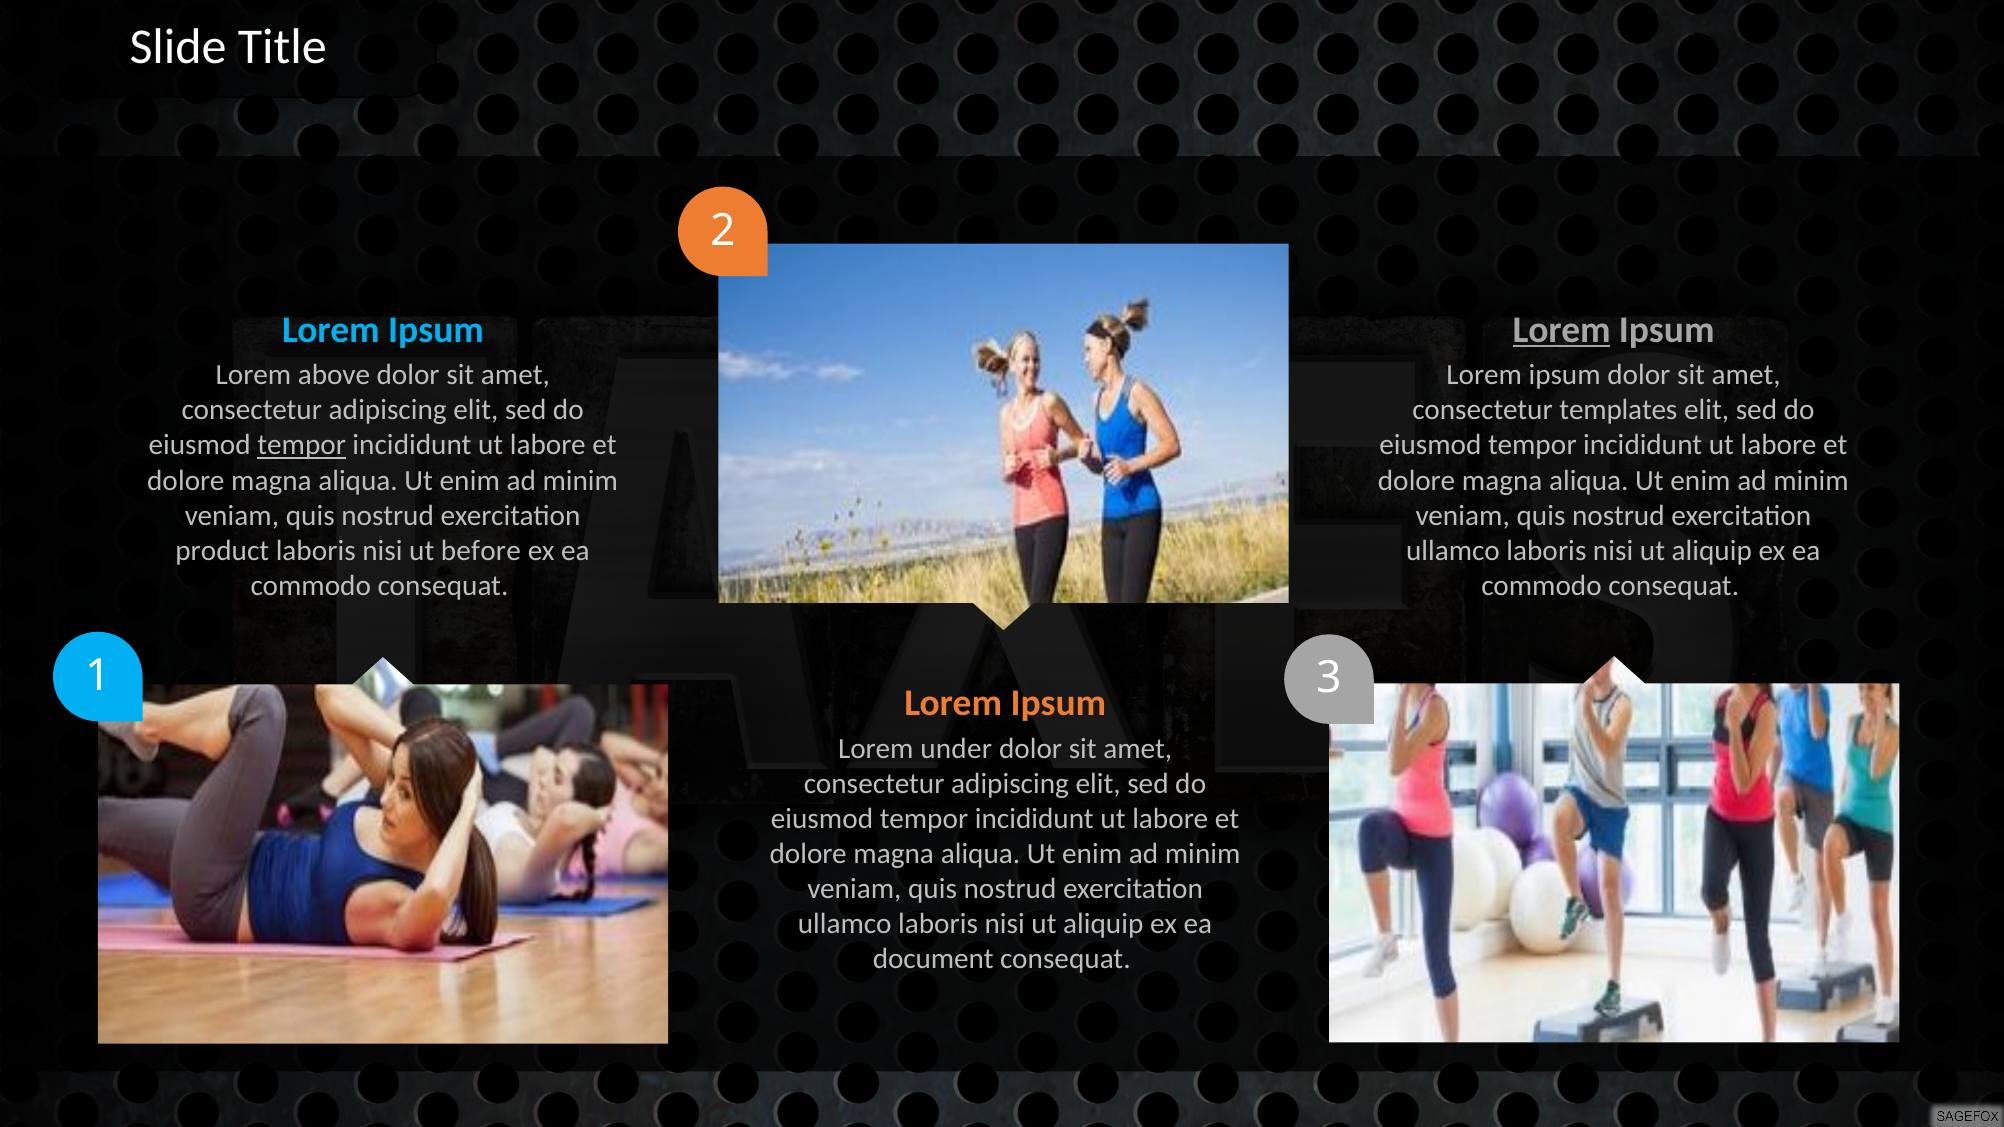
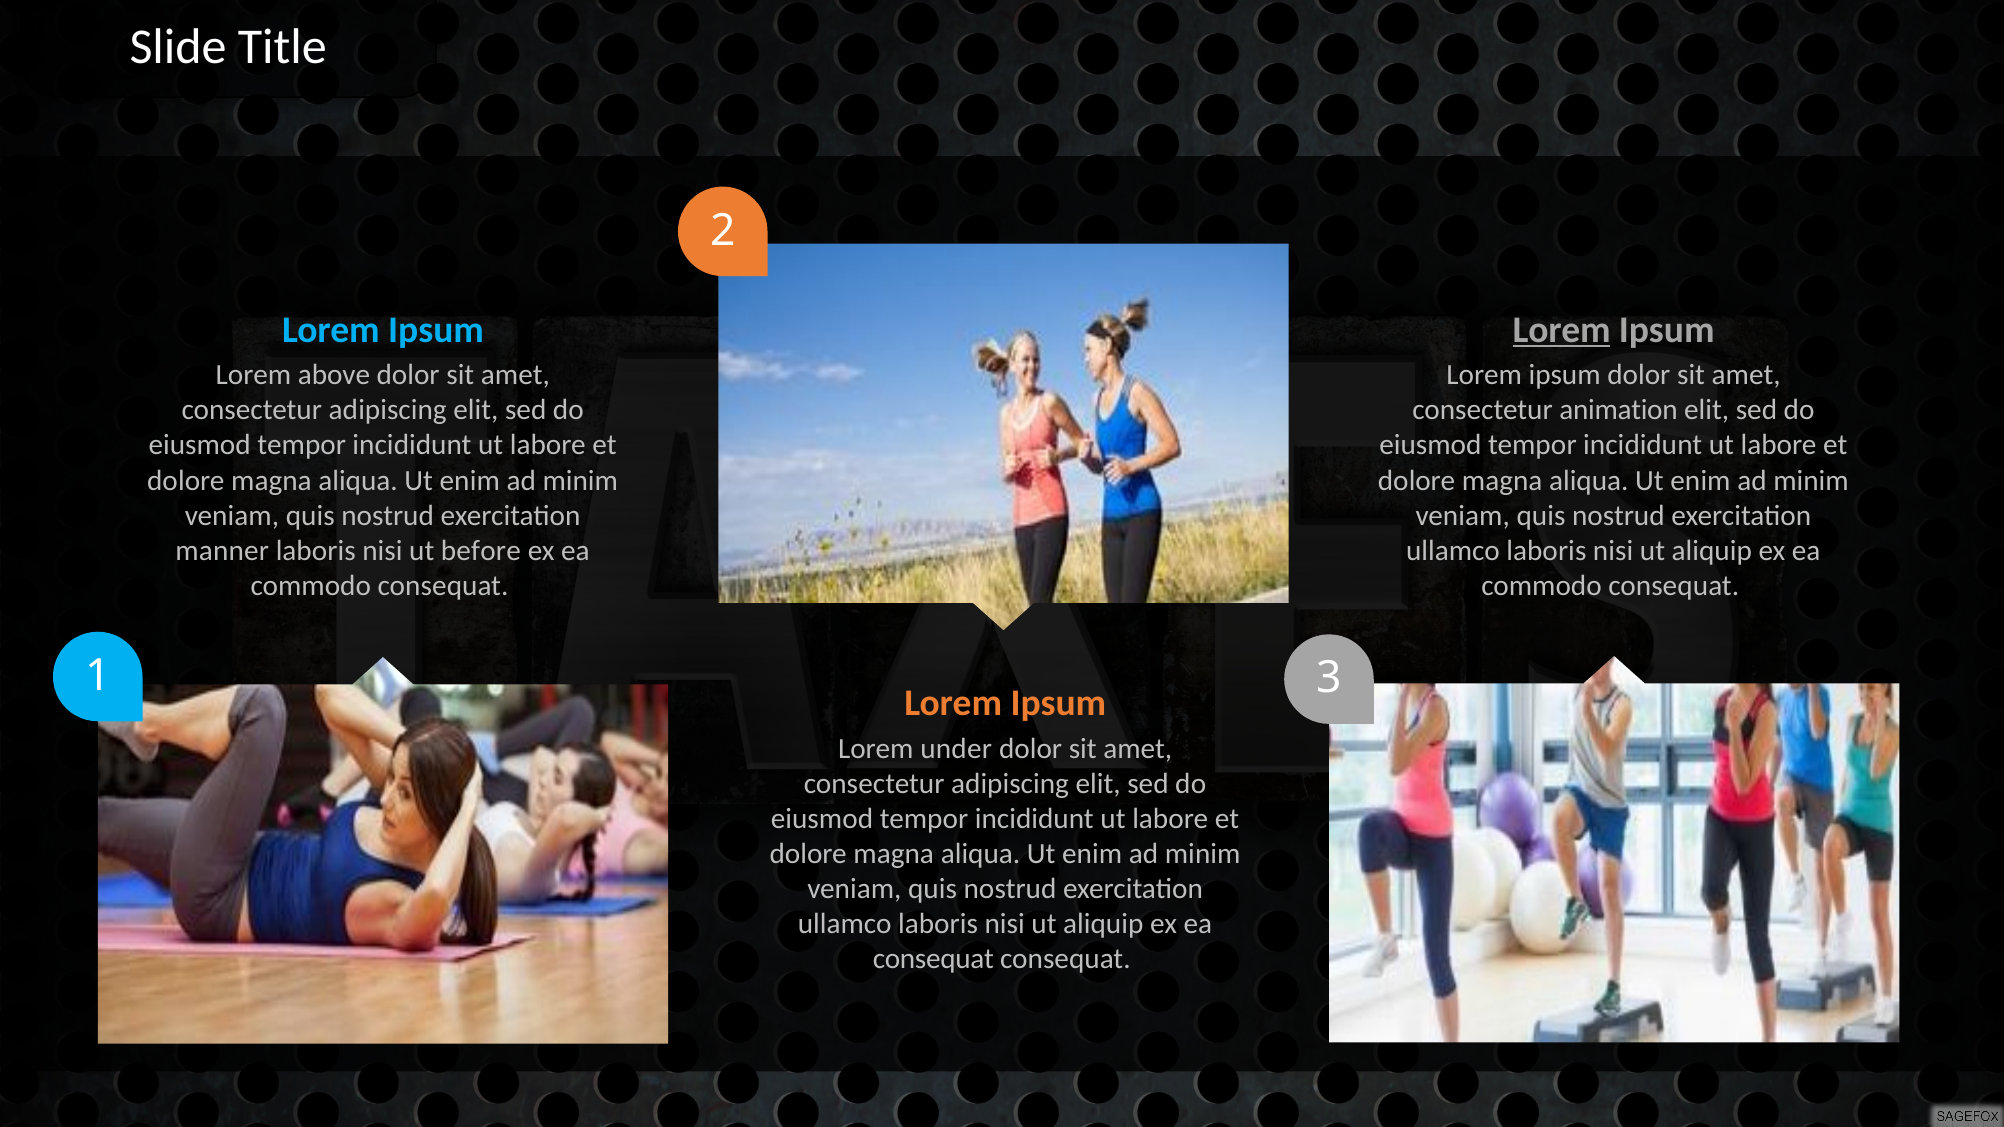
templates: templates -> animation (1618, 410)
tempor underline: present -> none (302, 445)
product: product -> manner (222, 551)
document: document -> consequat (933, 959)
